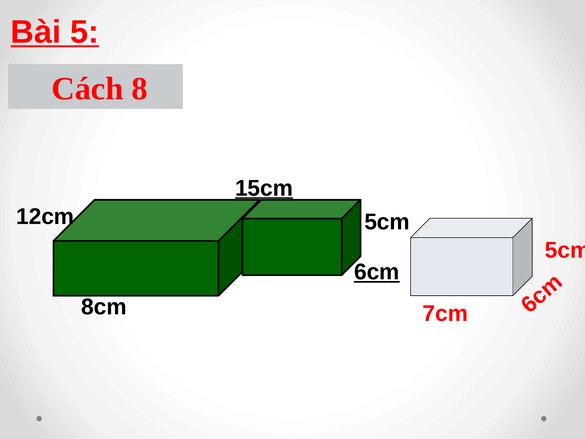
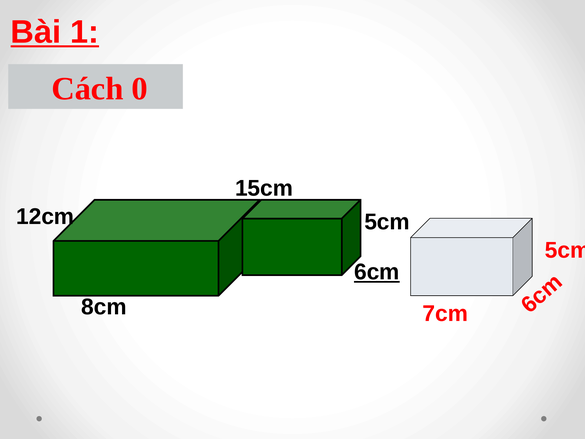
5: 5 -> 1 (85, 32)
8: 8 -> 0 (140, 89)
15cm underline: present -> none (264, 188)
